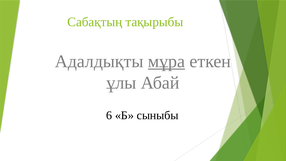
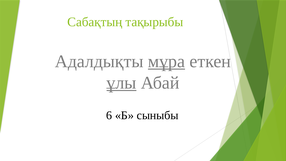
ұлы underline: none -> present (121, 83)
